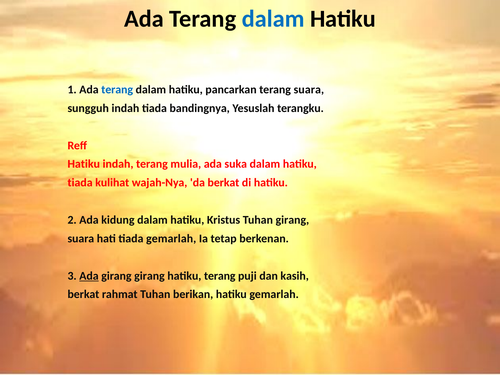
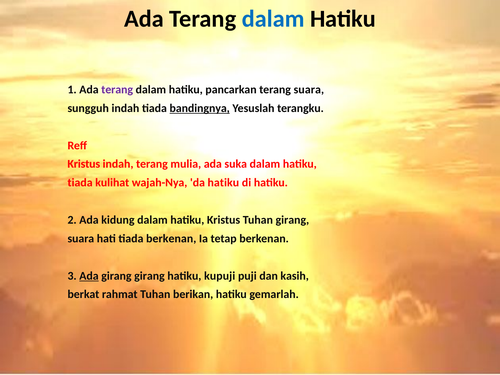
terang colour: blue -> purple (117, 90)
bandingnya underline: none -> present (200, 108)
Hatiku: Hatiku -> Kristus (84, 164)
da berkat: berkat -> hatiku (223, 183)
tiada gemarlah: gemarlah -> berkenan (171, 239)
hatiku terang: terang -> kupuji (220, 276)
